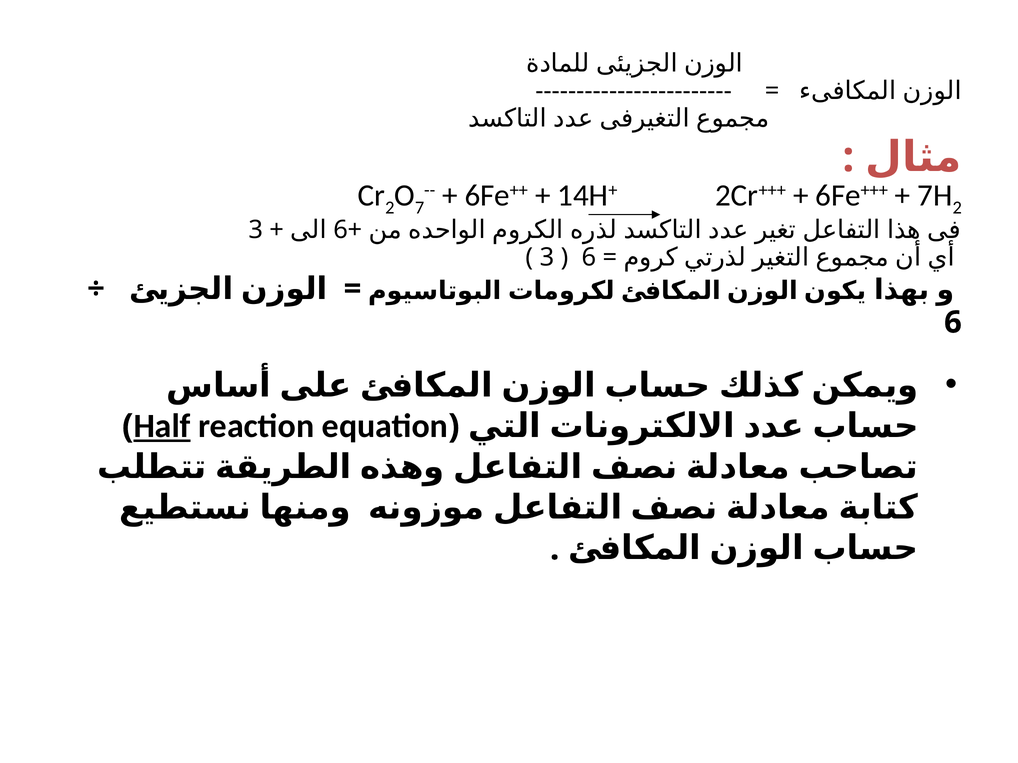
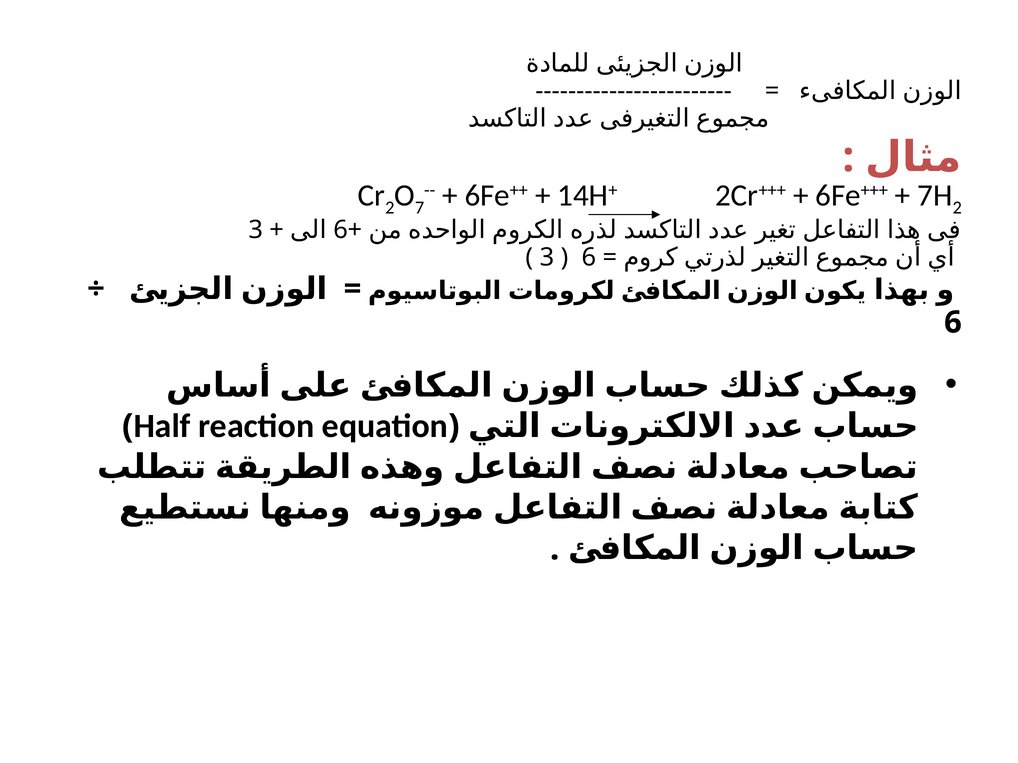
Half underline: present -> none (162, 426)
